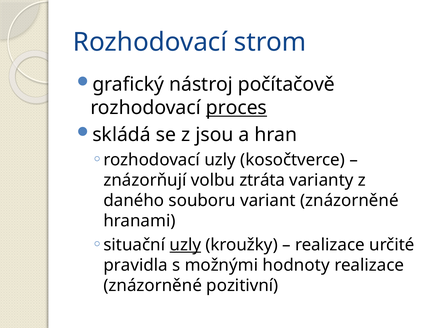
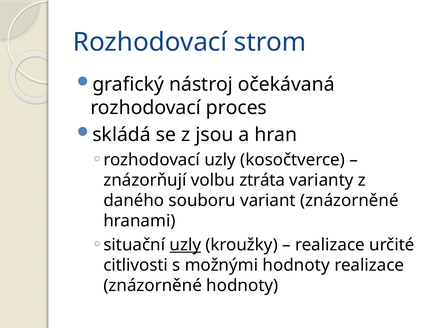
počítačově: počítačově -> očekávaná (286, 84)
proces underline: present -> none (236, 108)
pravidla: pravidla -> citlivosti (136, 265)
znázorněné pozitivní: pozitivní -> hodnoty (242, 285)
